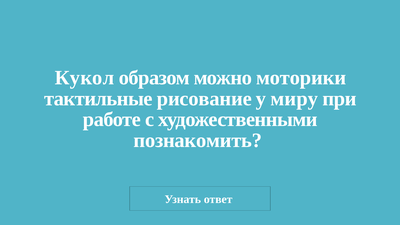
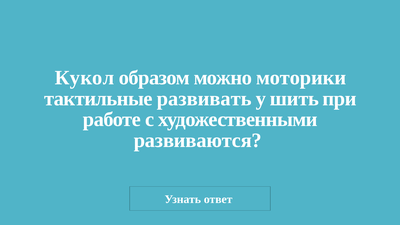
рисование: рисование -> развивать (204, 99)
миру: миру -> шить (294, 99)
познакомить: познакомить -> развиваются (198, 140)
